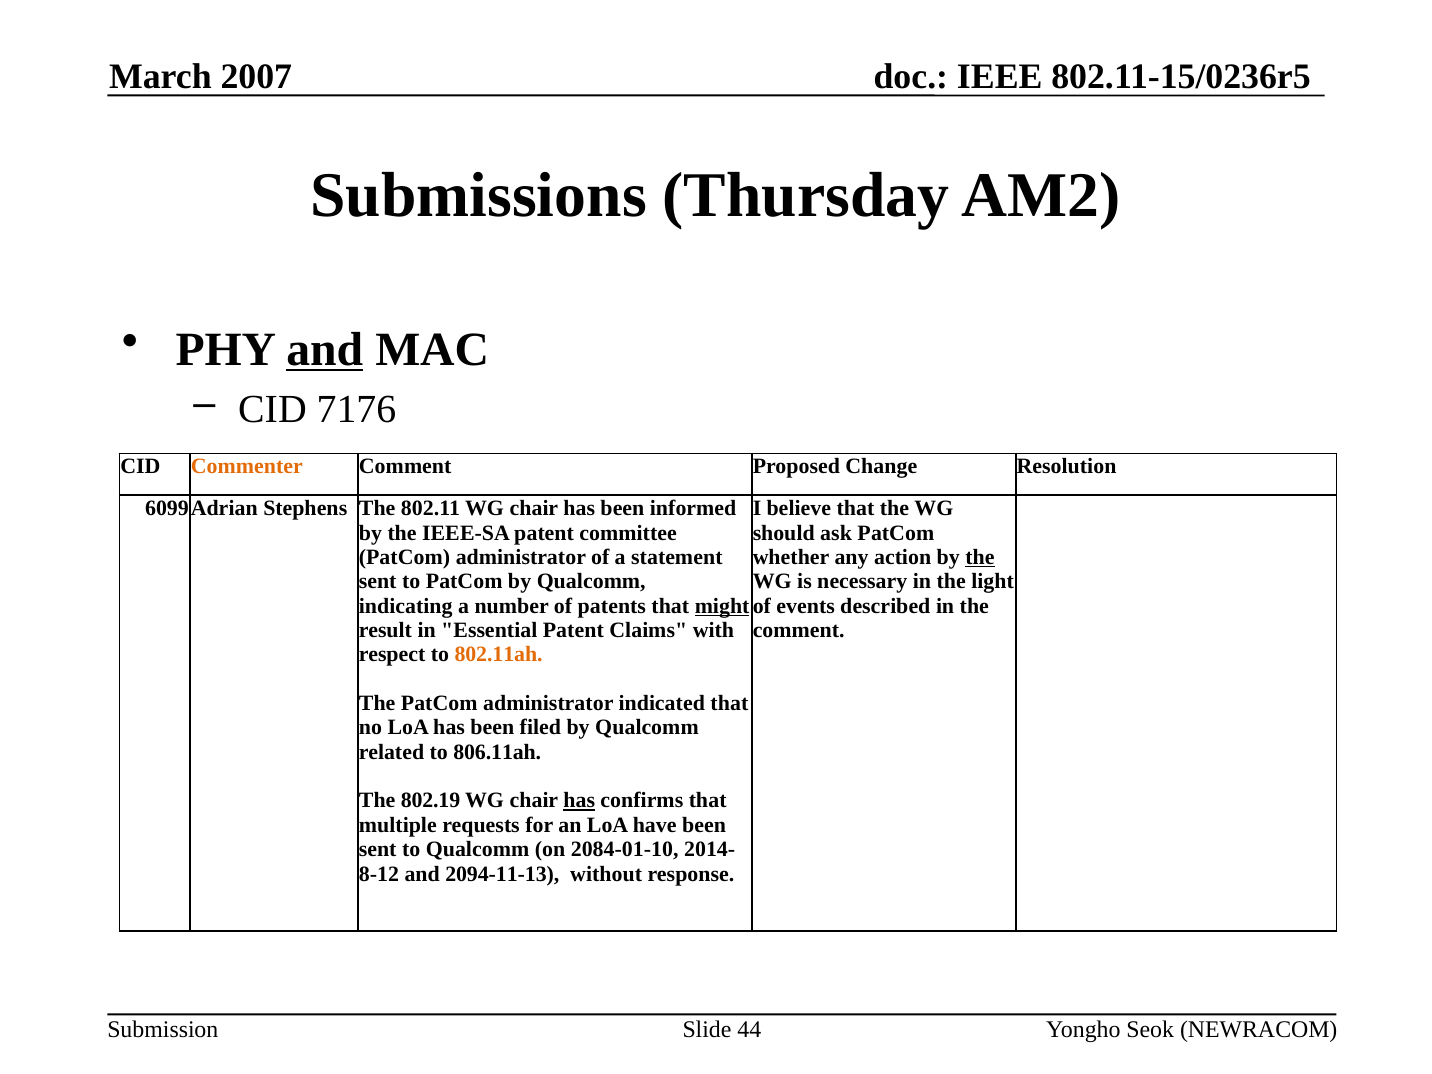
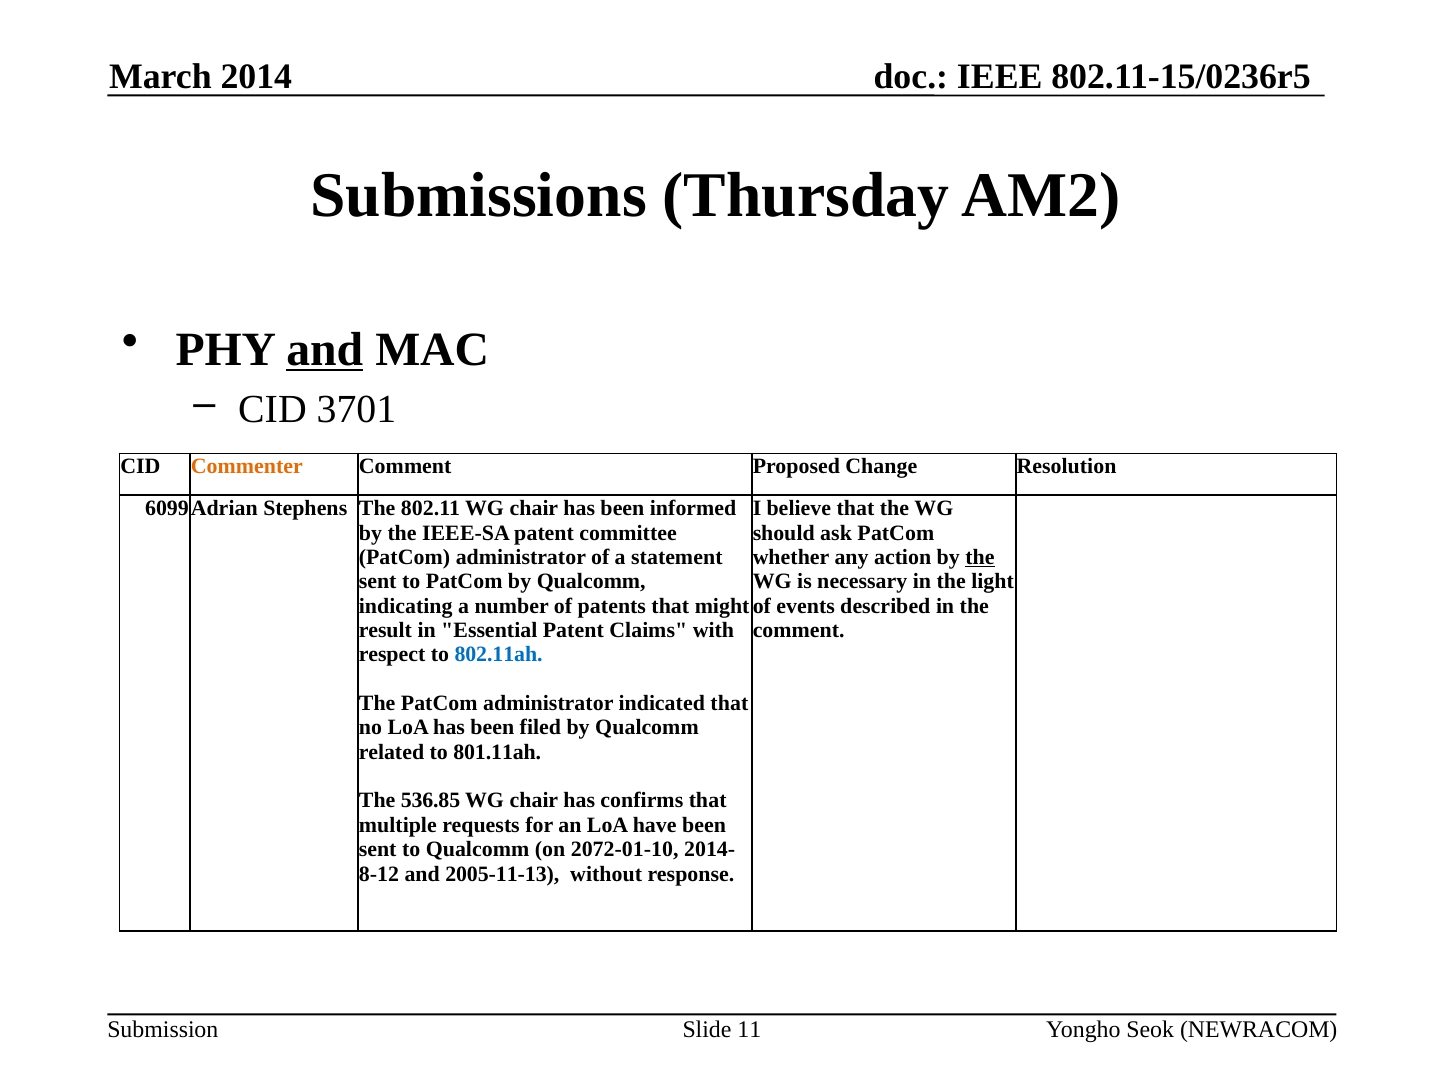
2007: 2007 -> 2014 (256, 76)
7176: 7176 -> 3701 (356, 409)
might underline: present -> none (722, 606)
802.11ah colour: orange -> blue (499, 655)
806.11ah: 806.11ah -> 801.11ah (497, 752)
802.19: 802.19 -> 536.85 (431, 801)
has underline: present -> none (579, 801)
2084-01-10: 2084-01-10 -> 2072-01-10 (625, 849)
2094-11-13: 2094-11-13 -> 2005-11-13 (502, 874)
44: 44 -> 11 (749, 1030)
